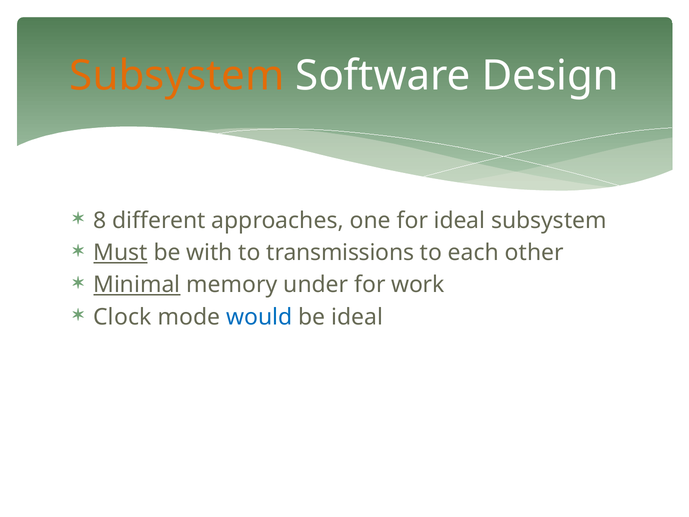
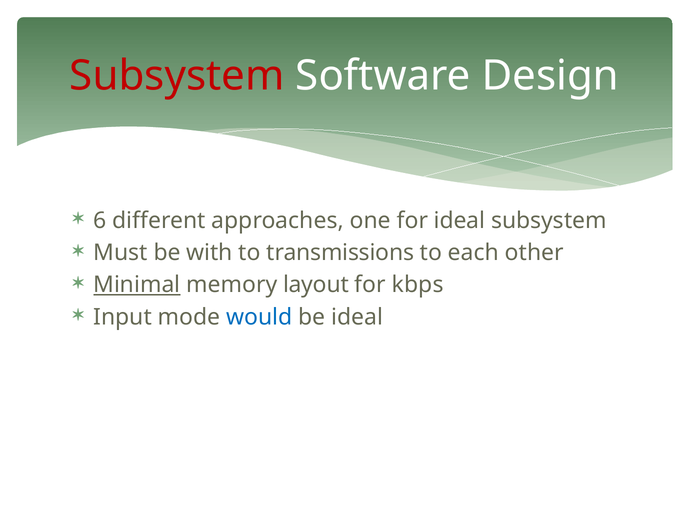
Subsystem colour: orange -> red (177, 76)
8: 8 -> 6 (100, 220)
Must underline: present -> none (120, 253)
under: under -> layout (316, 285)
work: work -> kbps (418, 285)
Clock: Clock -> Input (123, 317)
